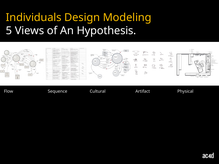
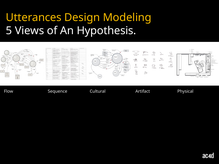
Individuals: Individuals -> Utterances (34, 18)
